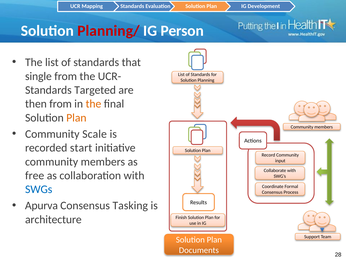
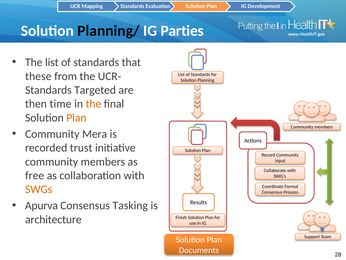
Planning/ colour: red -> black (109, 31)
Person: Person -> Parties (182, 31)
single: single -> these (38, 76)
then from: from -> time (60, 104)
Scale: Scale -> Mera (95, 134)
start: start -> trust (81, 148)
SWGs colour: blue -> orange (39, 189)
